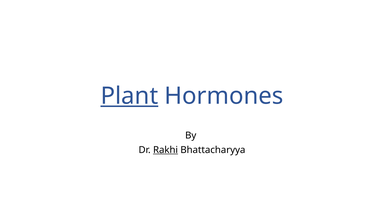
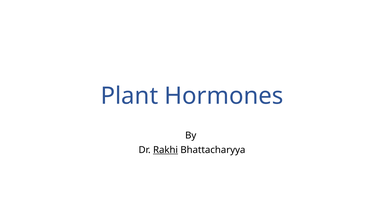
Plant underline: present -> none (129, 96)
